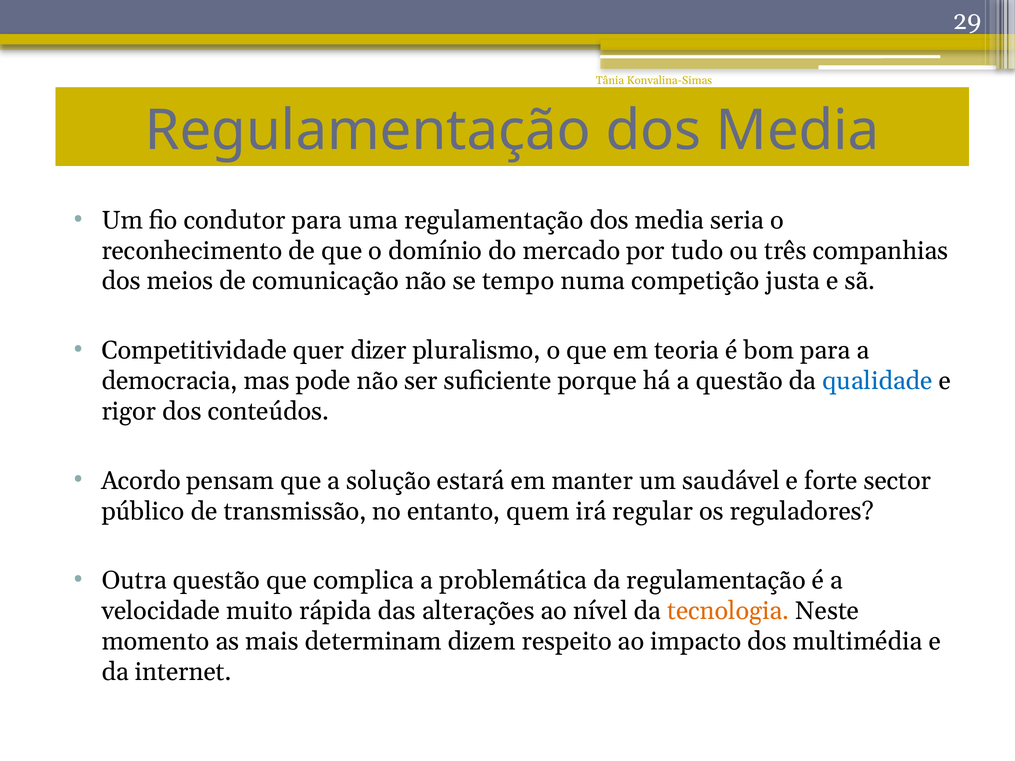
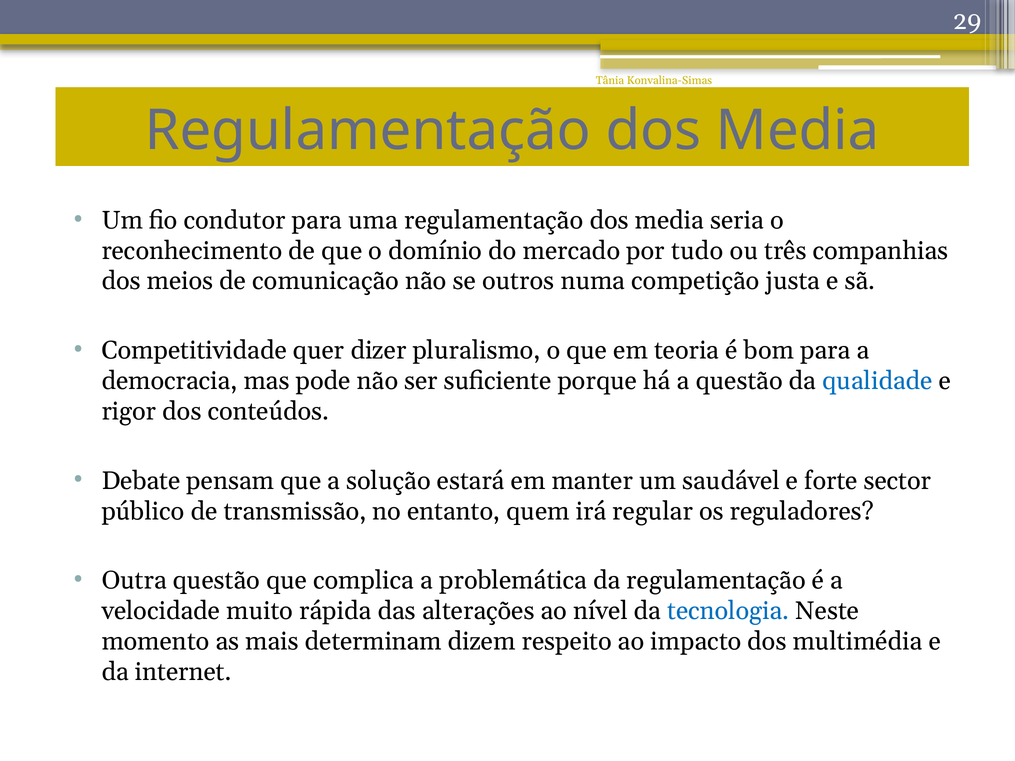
tempo: tempo -> outros (518, 281)
Acordo: Acordo -> Debate (141, 481)
tecnologia colour: orange -> blue (728, 611)
